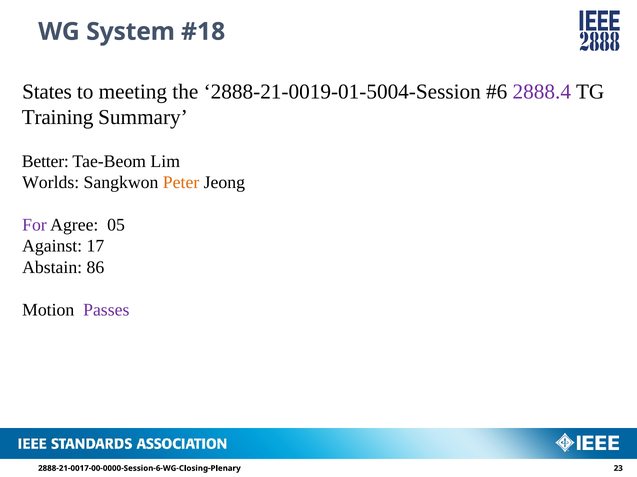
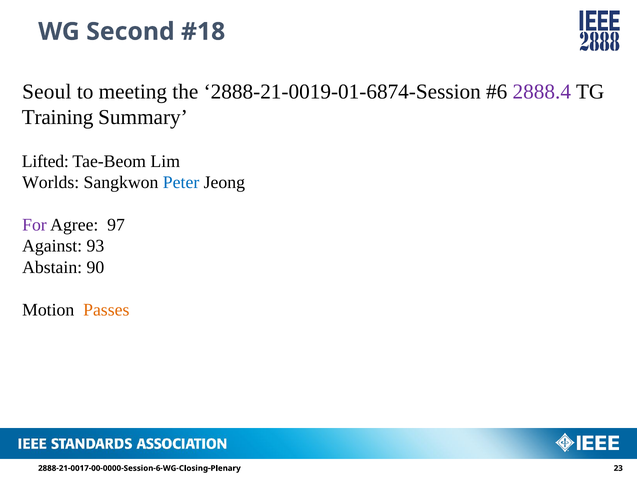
System: System -> Second (130, 32)
States: States -> Seoul (47, 92)
2888-21-0019-01-5004-Session: 2888-21-0019-01-5004-Session -> 2888-21-0019-01-6874-Session (342, 92)
Better: Better -> Lifted (45, 162)
Peter colour: orange -> blue (181, 183)
05: 05 -> 97 (116, 225)
17: 17 -> 93 (95, 247)
86: 86 -> 90 (95, 268)
Passes colour: purple -> orange (106, 310)
